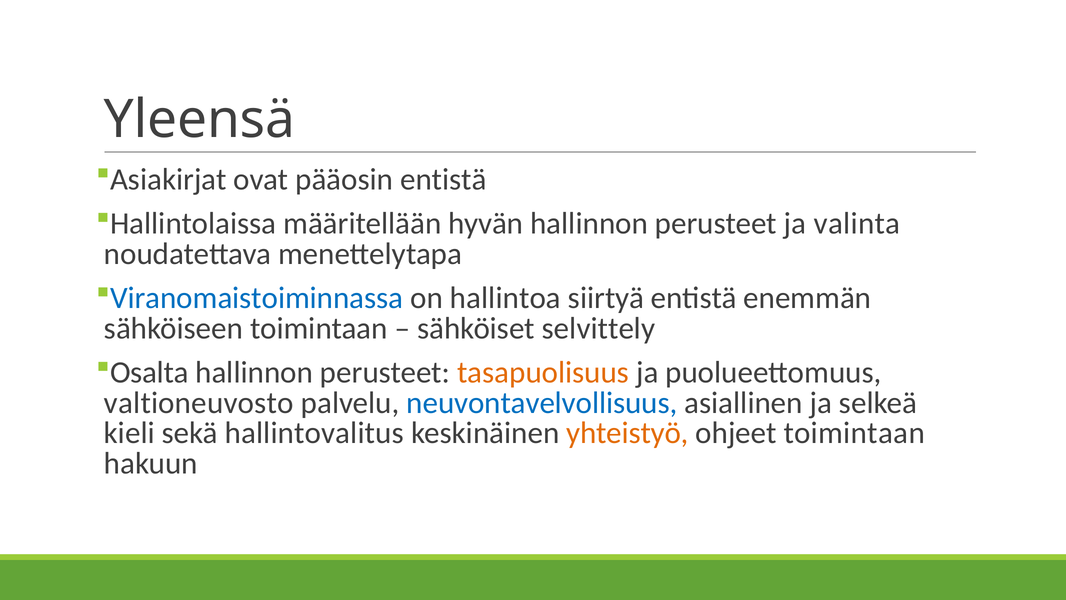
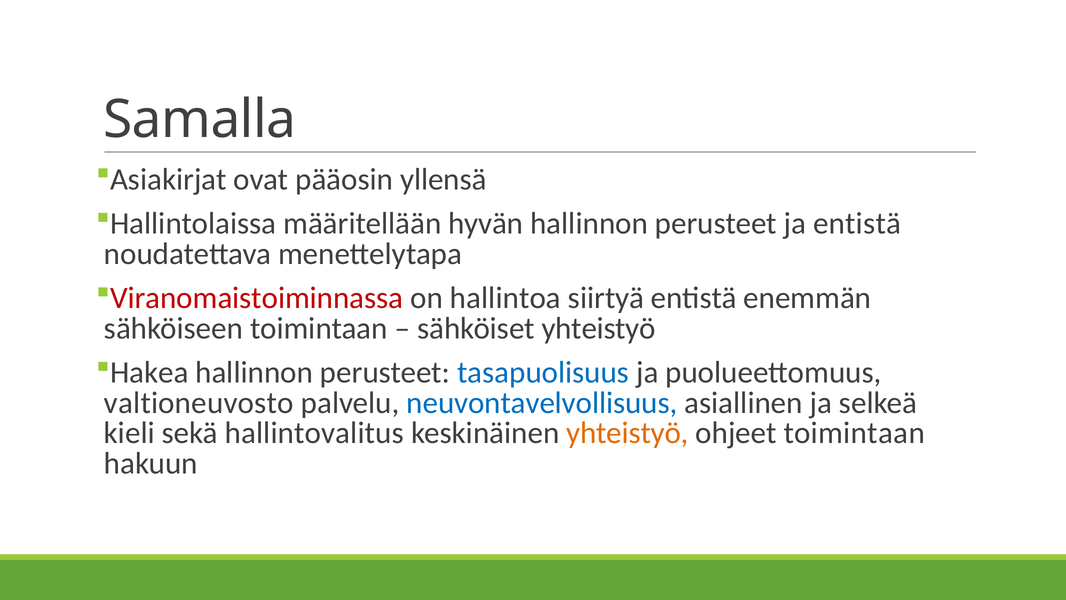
Yleensä: Yleensä -> Samalla (200, 119)
pääosin entistä: entistä -> yllensä (443, 179)
ja valinta: valinta -> entistä (857, 224)
Viranomaistoiminnassa colour: blue -> red (257, 298)
sähköiset selvittely: selvittely -> yhteistyö (599, 328)
Osalta: Osalta -> Hakea (149, 372)
tasapuolisuus colour: orange -> blue (543, 372)
